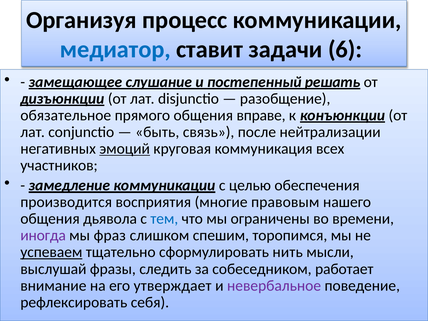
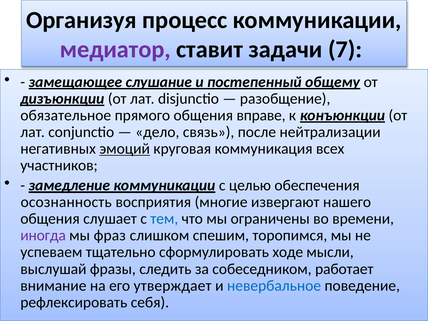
медиатор colour: blue -> purple (115, 49)
6: 6 -> 7 (345, 49)
решать: решать -> общему (332, 82)
быть: быть -> дело (157, 132)
производится: производится -> осознанность (66, 202)
правовым: правовым -> извергают (285, 202)
дьявола: дьявола -> слушает (110, 219)
успеваем underline: present -> none (51, 252)
нить: нить -> ходе (288, 252)
невербальное colour: purple -> blue (274, 286)
